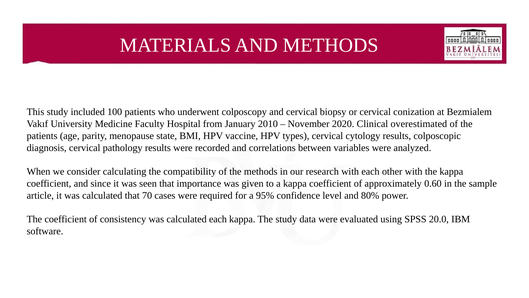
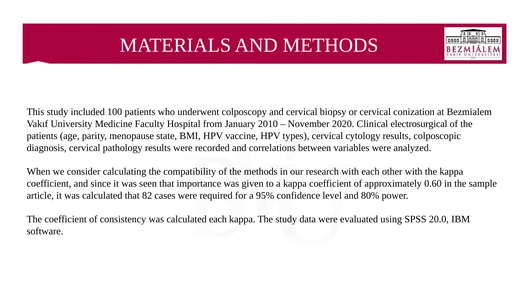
overestimated: overestimated -> electrosurgical (419, 124)
70: 70 -> 82 (147, 195)
